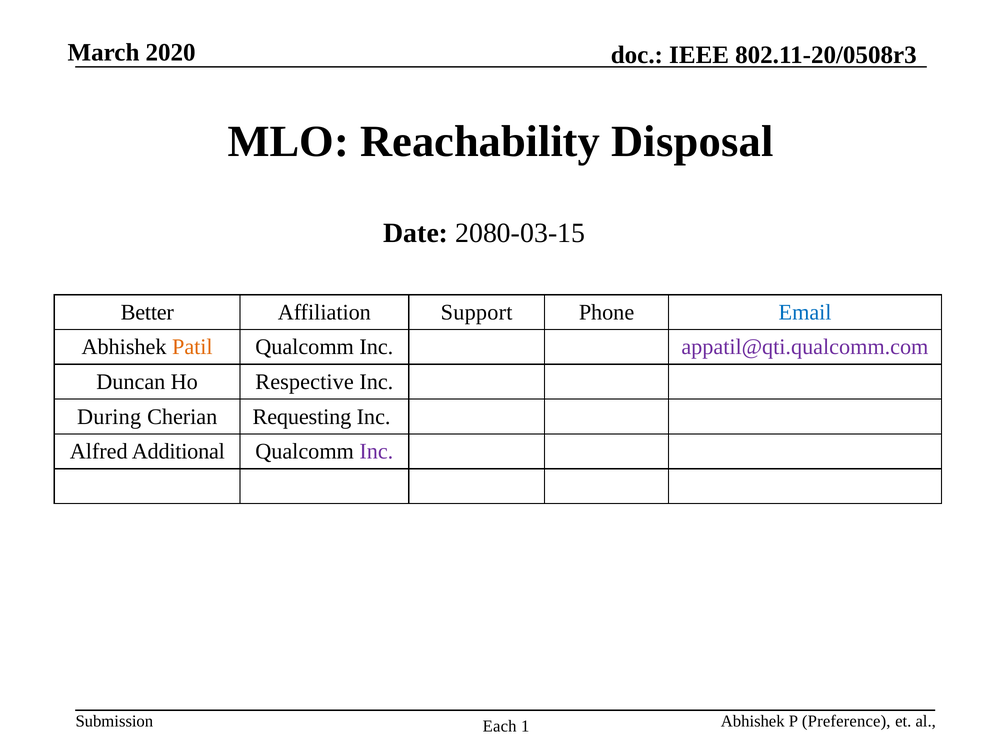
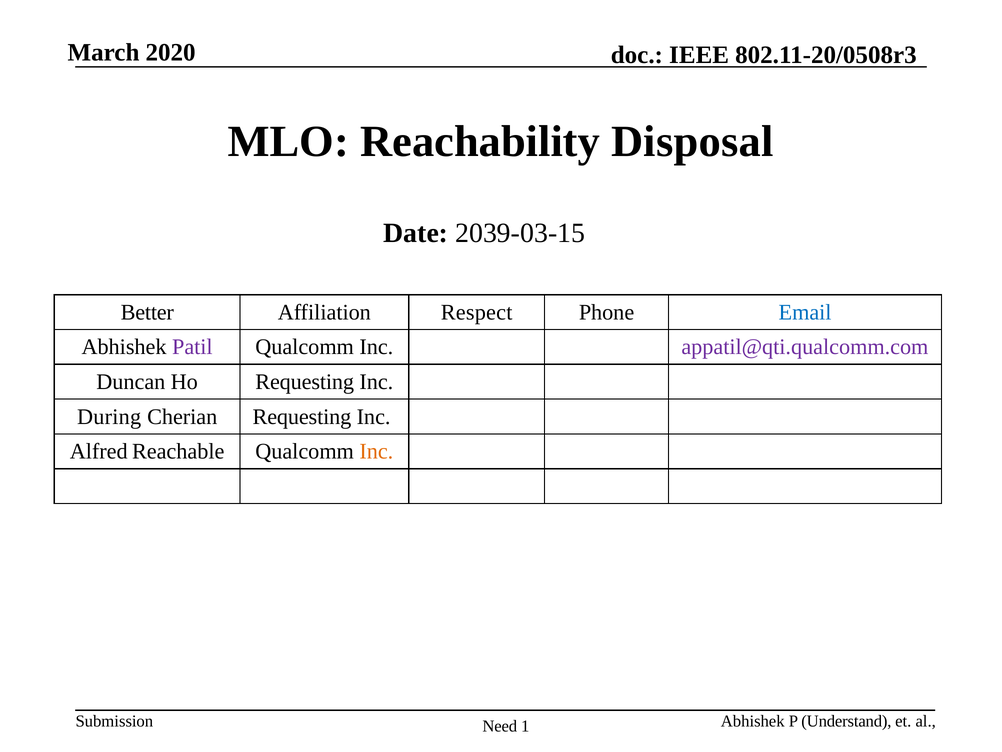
2080-03-15: 2080-03-15 -> 2039-03-15 (520, 233)
Support: Support -> Respect (477, 312)
Patil colour: orange -> purple (192, 347)
Ho Respective: Respective -> Requesting (305, 382)
Additional: Additional -> Reachable (178, 451)
Inc colour: purple -> orange (376, 451)
Preference: Preference -> Understand (846, 721)
Each: Each -> Need (500, 726)
